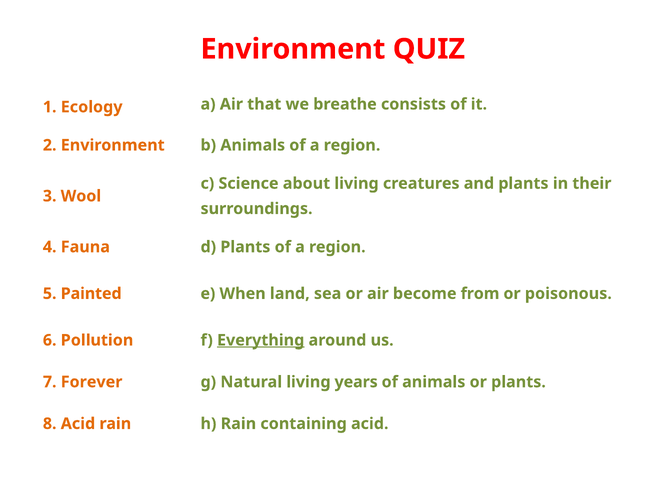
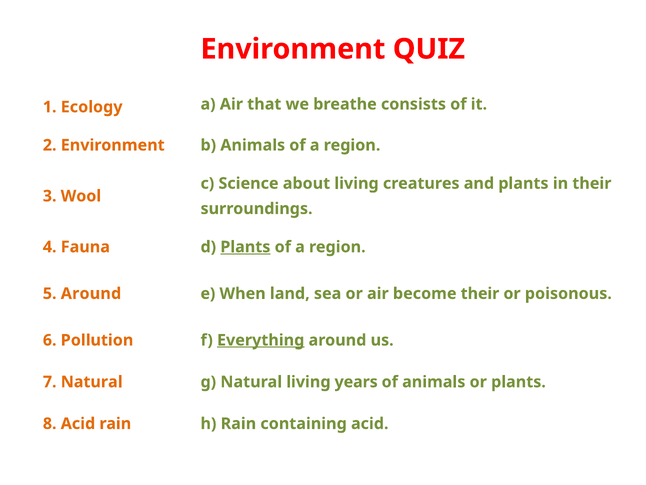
Plants underline: none -> present (245, 247)
5 Painted: Painted -> Around (91, 293)
become from: from -> their (480, 293)
7 Forever: Forever -> Natural (92, 382)
